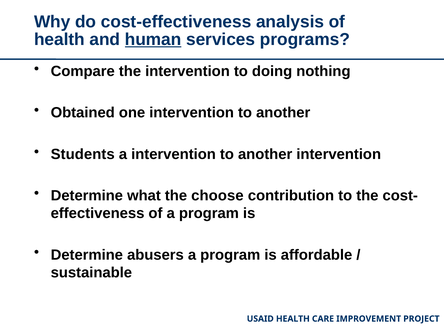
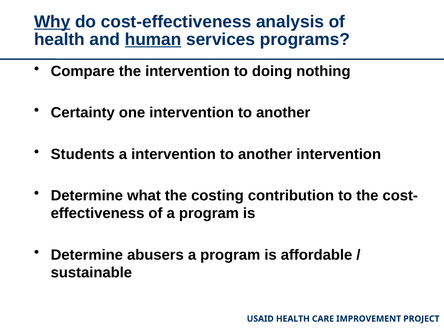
Why underline: none -> present (52, 22)
Obtained: Obtained -> Certainty (83, 113)
choose: choose -> costing (217, 196)
